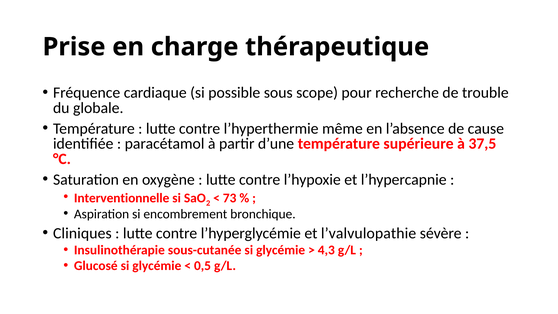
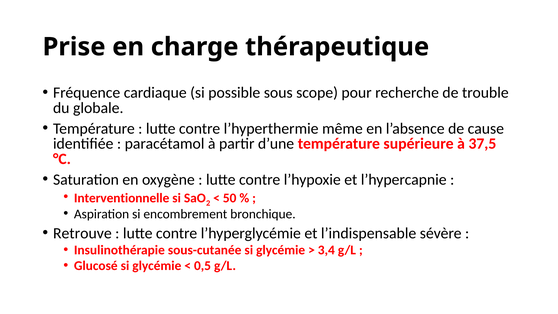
73: 73 -> 50 (230, 198)
Cliniques: Cliniques -> Retrouve (82, 233)
l’valvulopathie: l’valvulopathie -> l’indispensable (369, 233)
4,3: 4,3 -> 3,4 (326, 250)
